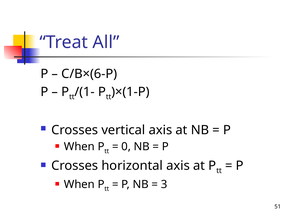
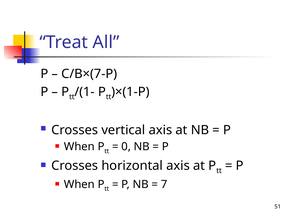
C/B×(6-P: C/B×(6-P -> C/B×(7-P (89, 74)
3: 3 -> 7 (164, 185)
